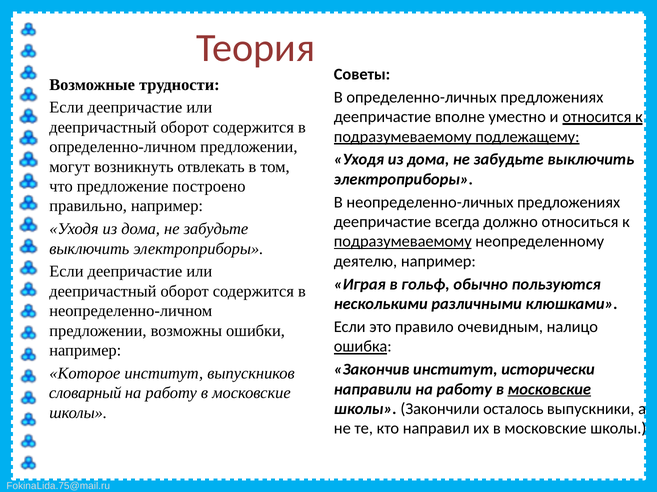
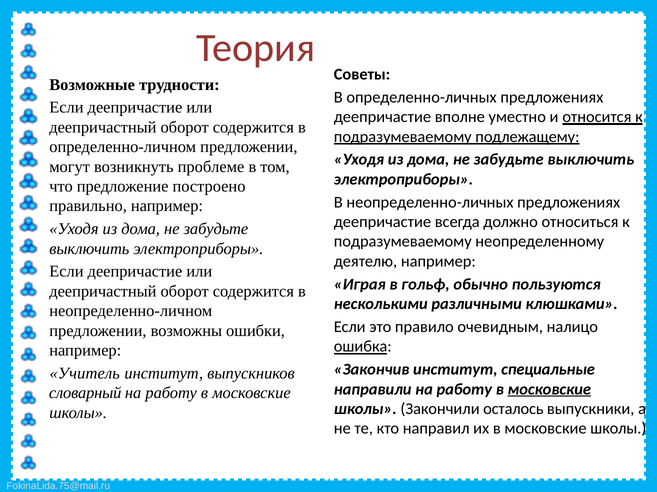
отвлекать: отвлекать -> проблеме (211, 167)
подразумеваемому underline: present -> none (403, 242)
исторически: исторически -> специальные (548, 370)
Которое: Которое -> Учитель (85, 374)
